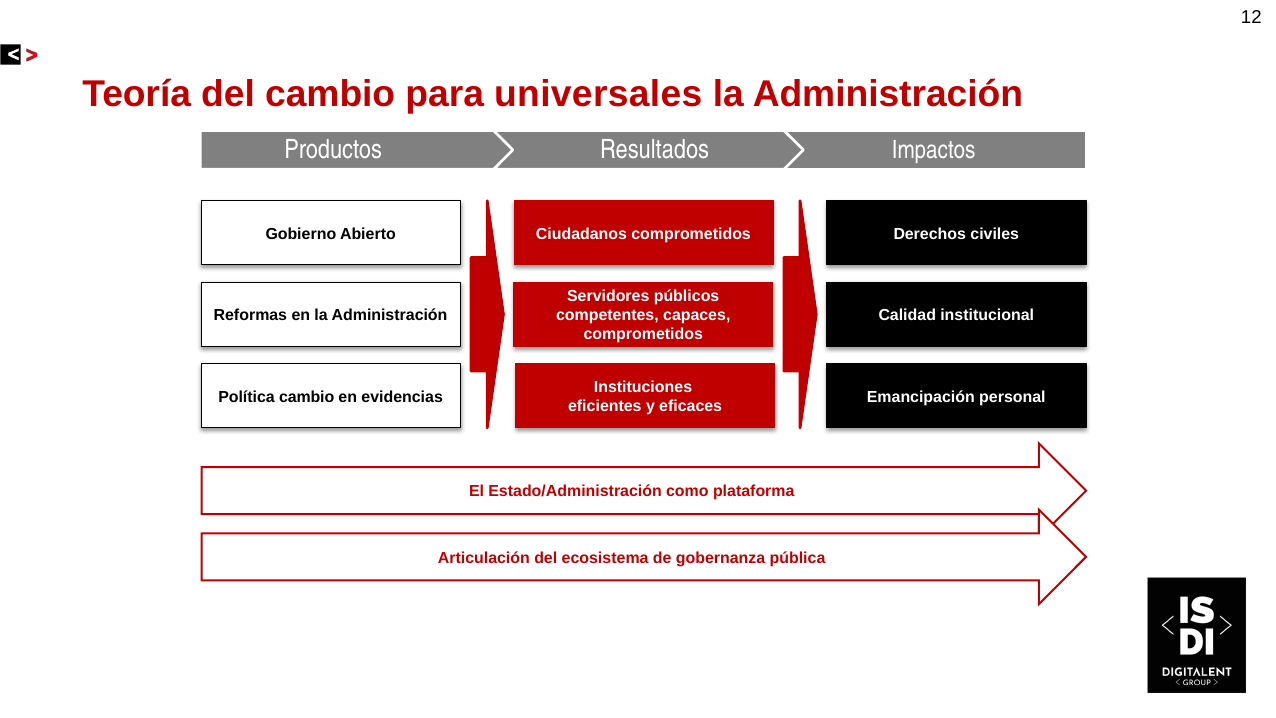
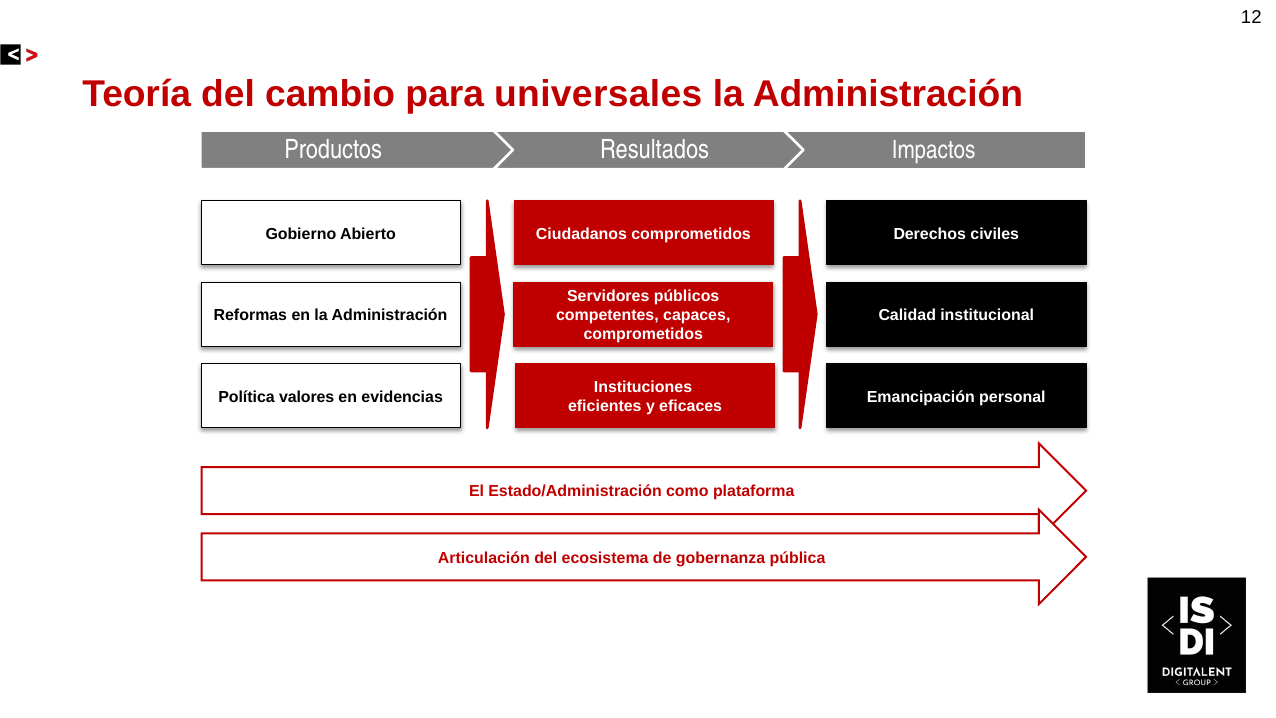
Política cambio: cambio -> valores (307, 397)
